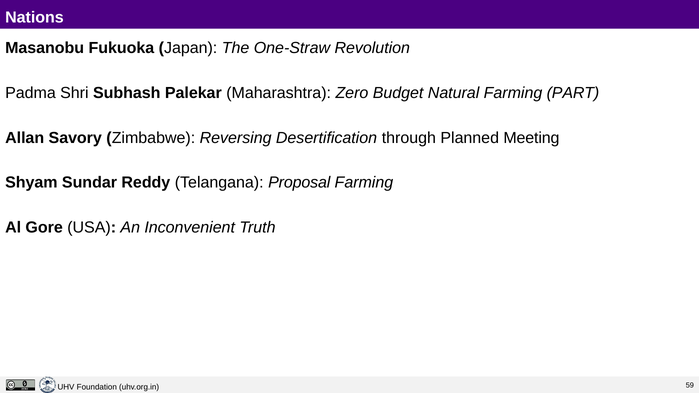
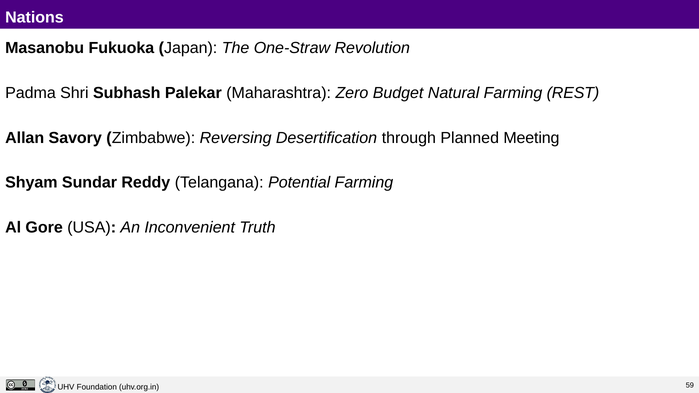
PART: PART -> REST (573, 93)
Proposal: Proposal -> Potential (299, 183)
